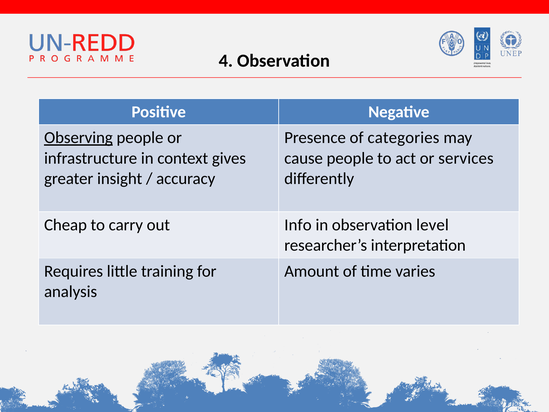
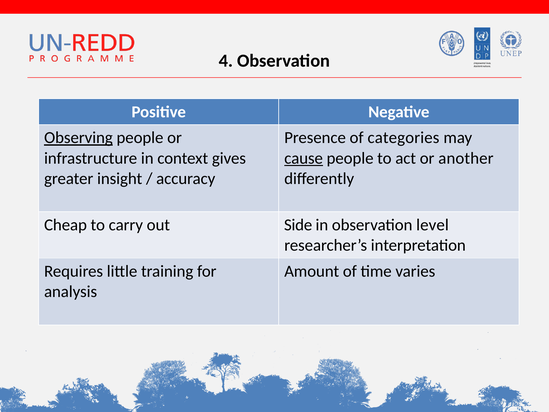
cause underline: none -> present (304, 158)
services: services -> another (466, 158)
Info: Info -> Side (298, 225)
